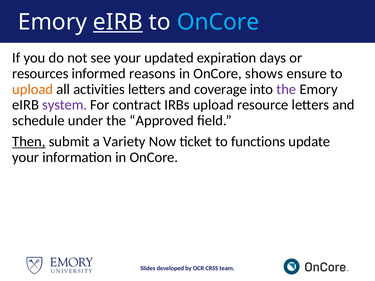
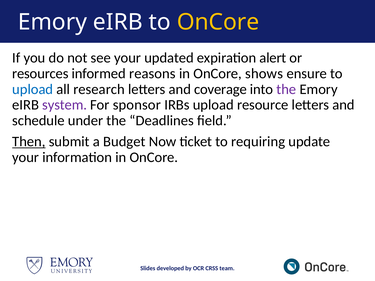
eIRB underline: present -> none (118, 22)
OnCore colour: light blue -> yellow (218, 22)
days: days -> alert (273, 58)
upload colour: orange -> blue (33, 89)
activities: activities -> research (99, 89)
contract: contract -> sponsor (137, 105)
Approved: Approved -> Deadlines (162, 121)
Variety: Variety -> Budget (124, 142)
functions: functions -> requiring (258, 142)
